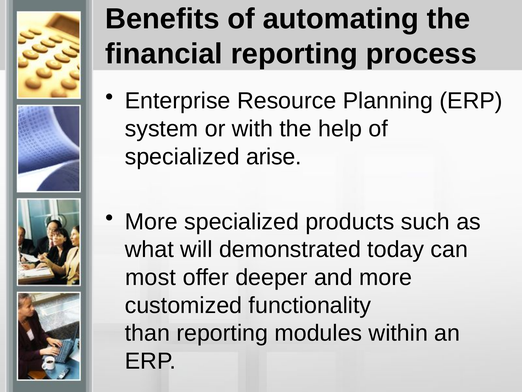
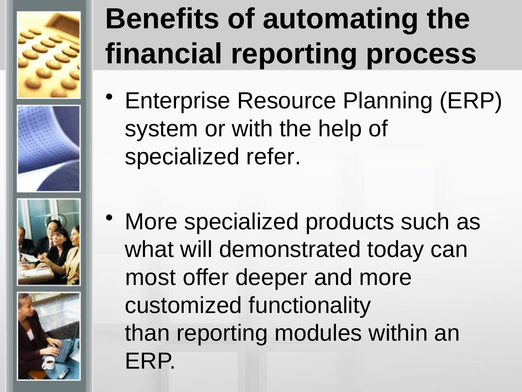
arise: arise -> refer (274, 157)
